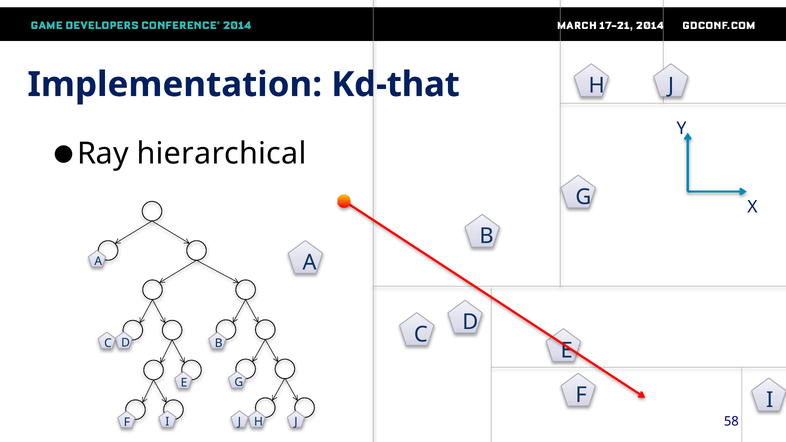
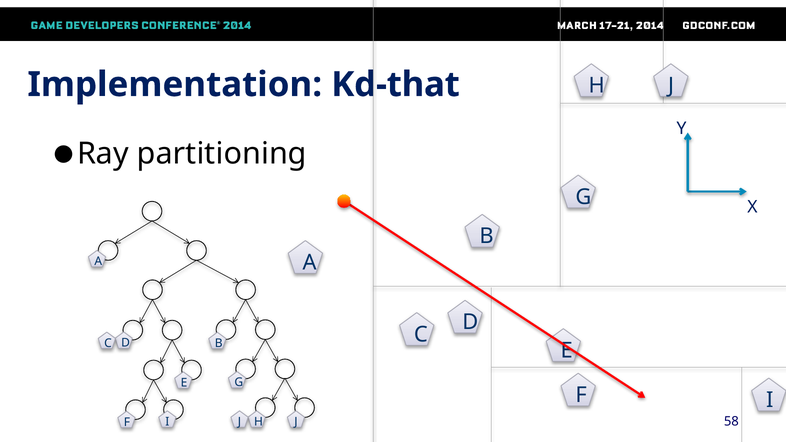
hierarchical: hierarchical -> partitioning (222, 154)
